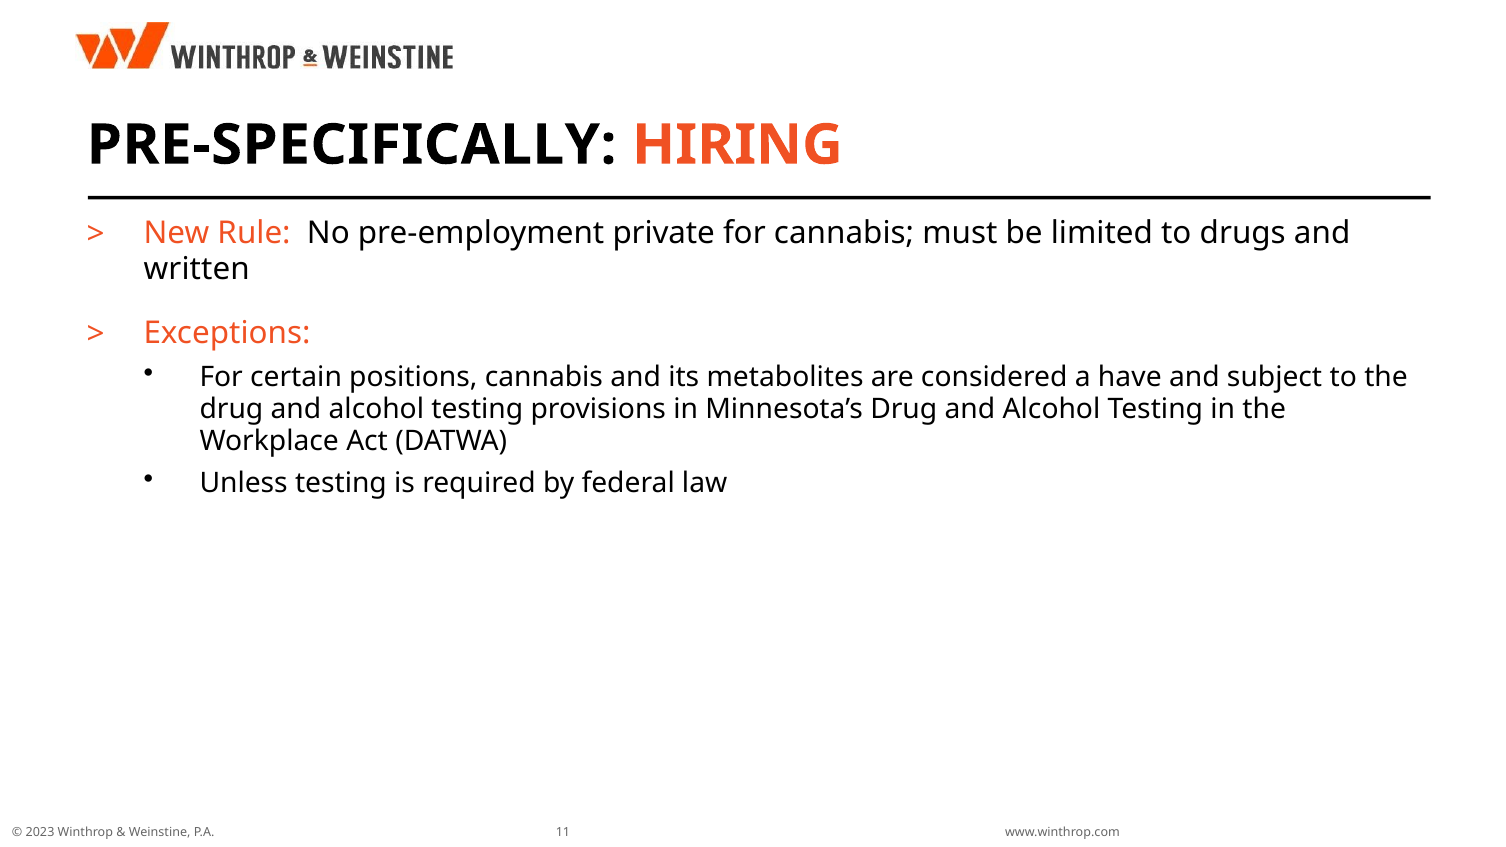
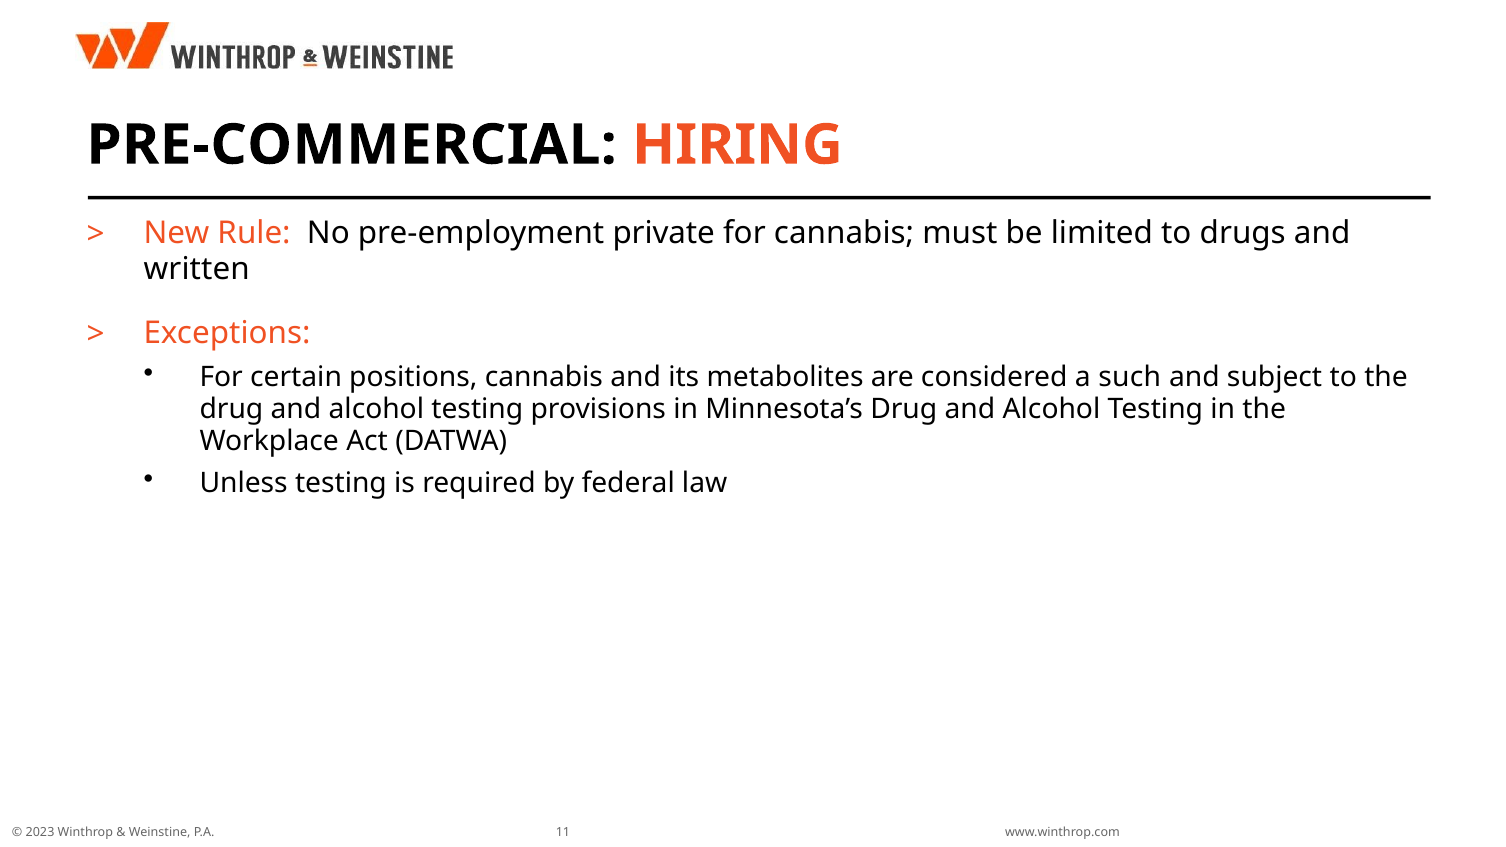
PRE-SPECIFICALLY: PRE-SPECIFICALLY -> PRE-COMMERCIAL (352, 145)
have: have -> such (1130, 377)
